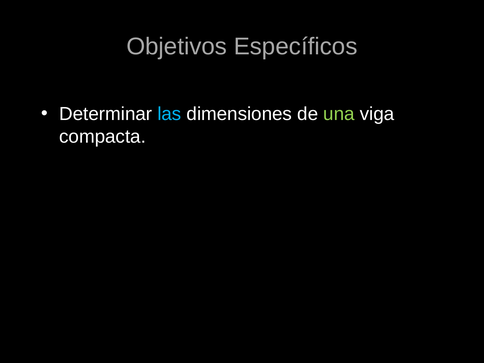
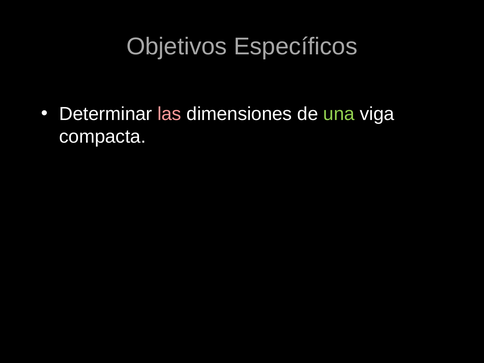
las colour: light blue -> pink (169, 114)
